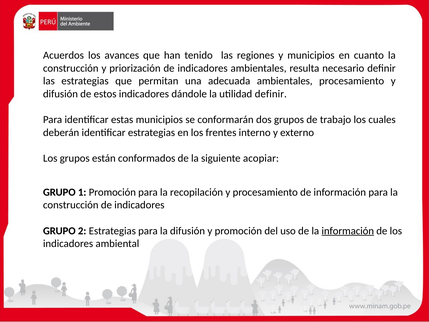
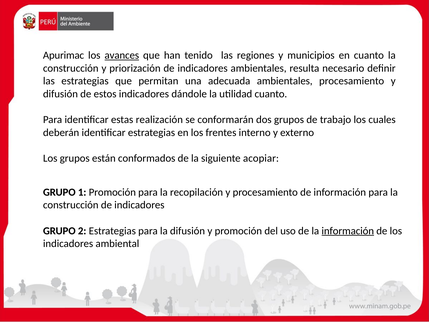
Acuerdos: Acuerdos -> Apurimac (64, 55)
avances underline: none -> present (122, 55)
utilidad definir: definir -> cuanto (271, 94)
estas municipios: municipios -> realización (159, 120)
